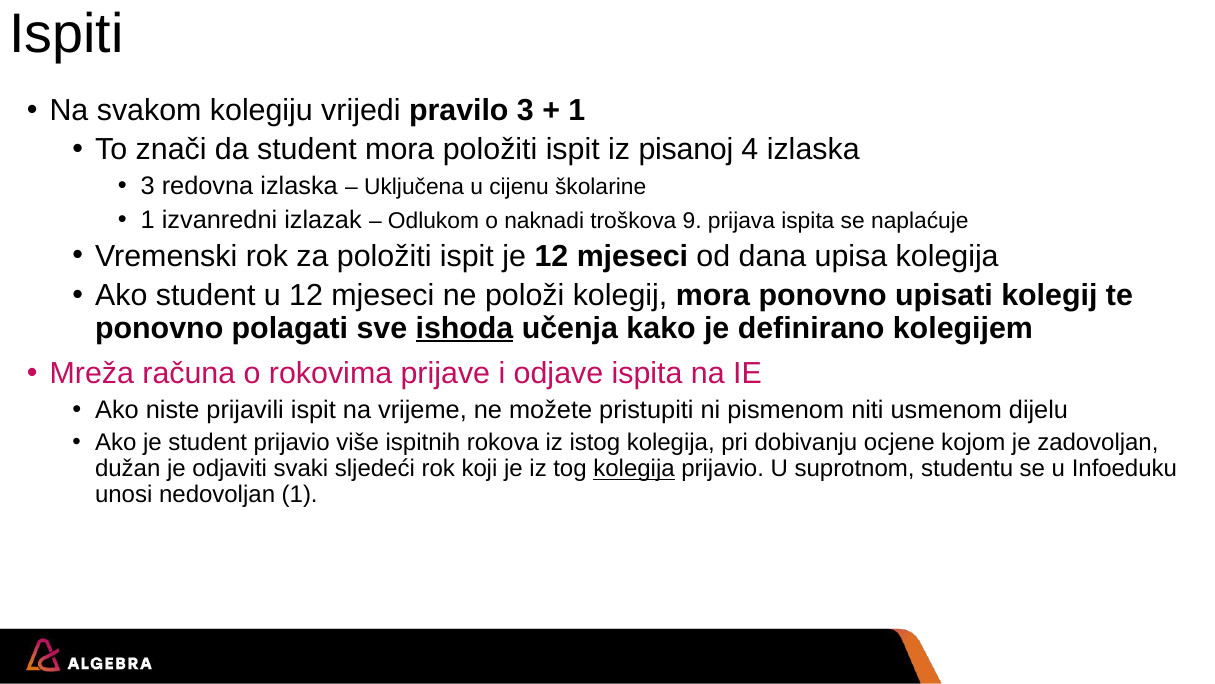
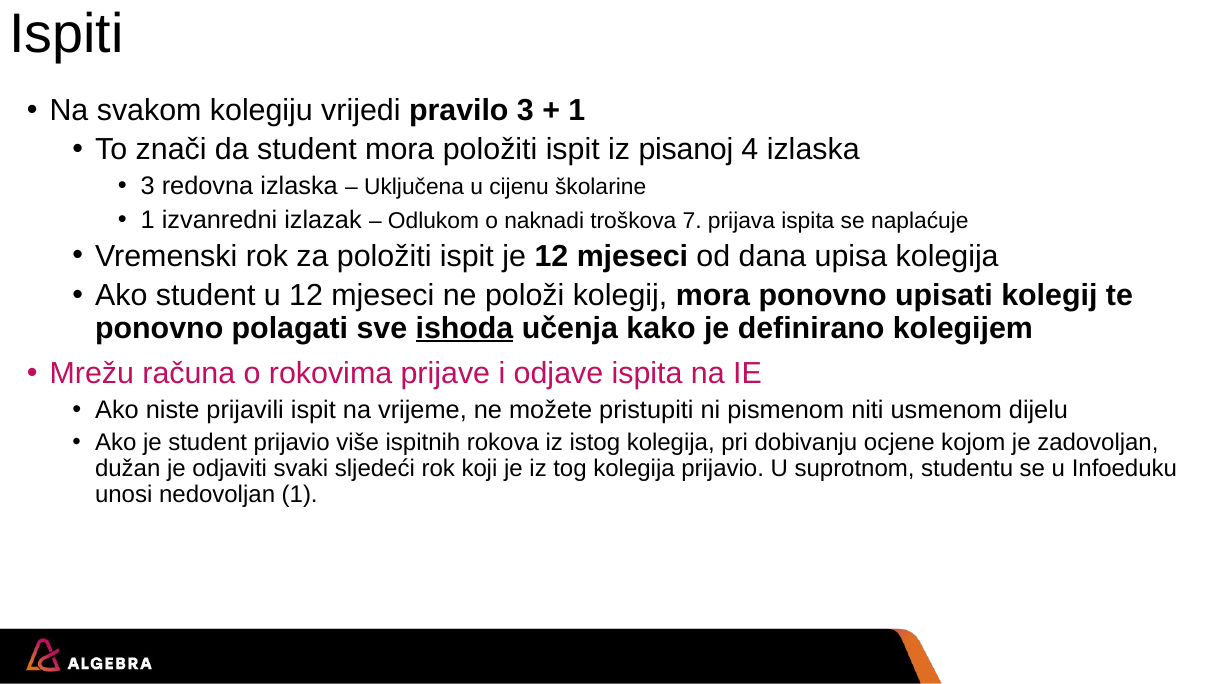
9: 9 -> 7 (692, 220)
Mreža: Mreža -> Mrežu (92, 373)
kolegija underline: present -> none (634, 469)
